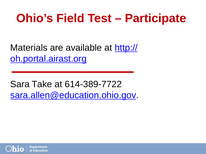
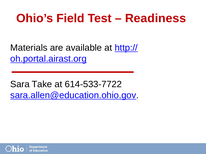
Participate: Participate -> Readiness (156, 18)
614-389-7722: 614-389-7722 -> 614-533-7722 (93, 85)
